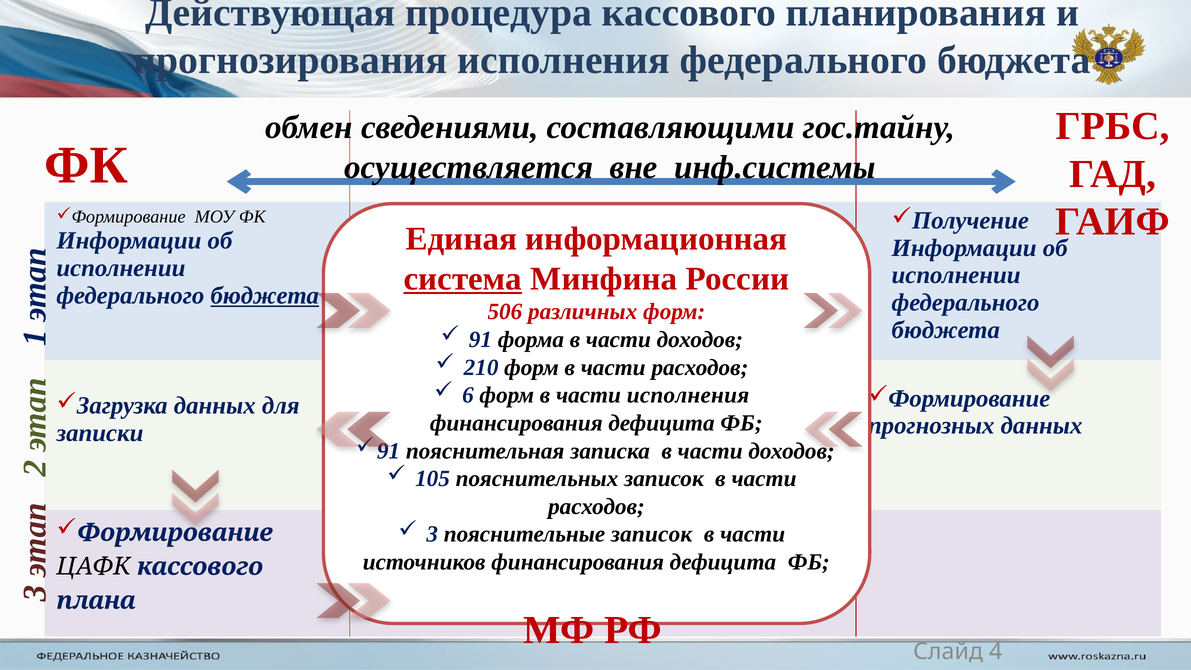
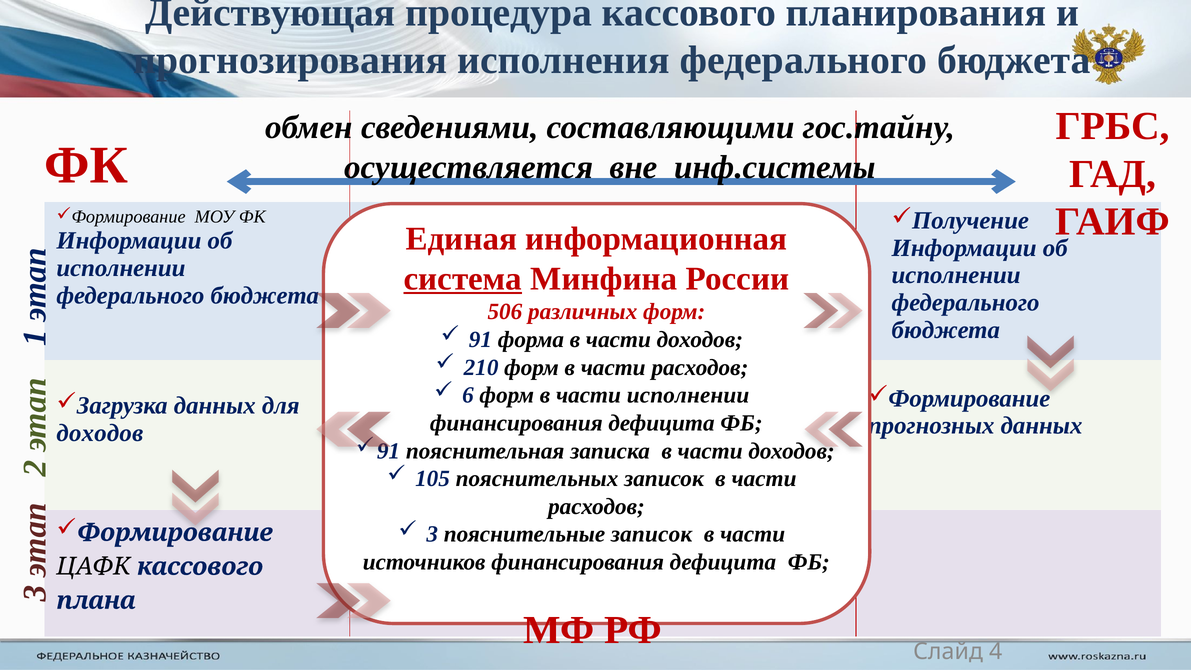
бюджета underline: present -> none (265, 296)
части исполнения: исполнения -> исполнении (688, 395)
записки: записки -> доходов (100, 433)
